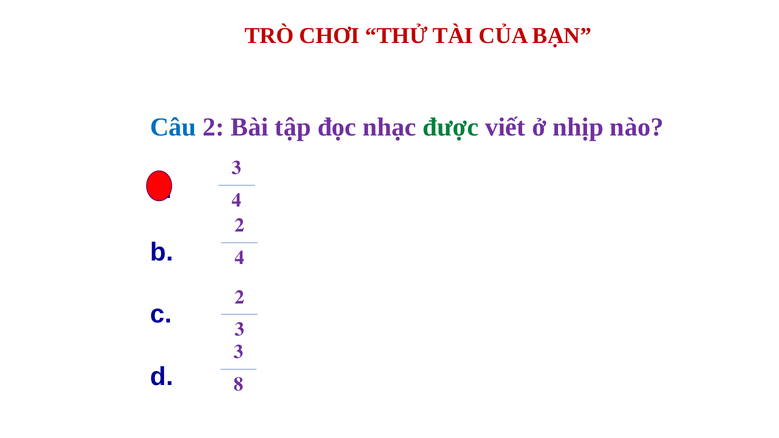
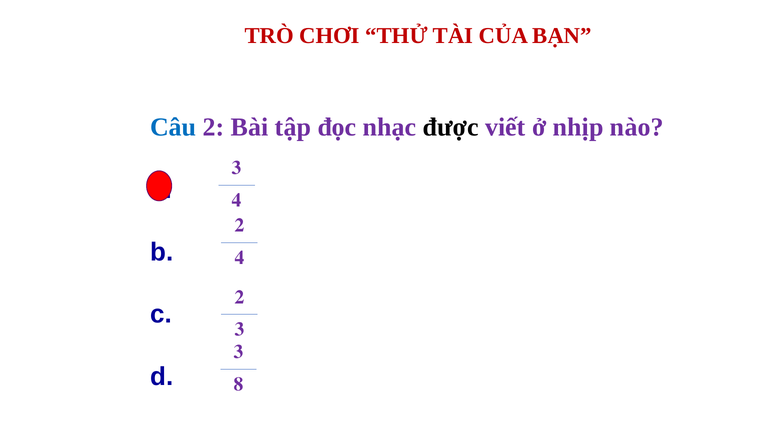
được colour: green -> black (451, 127)
